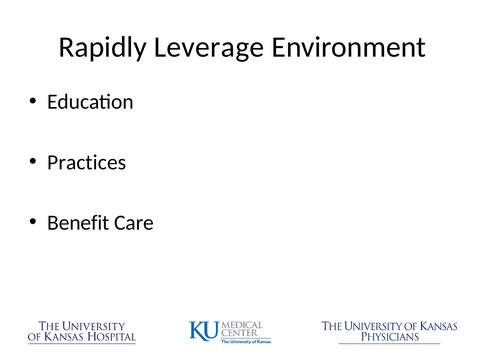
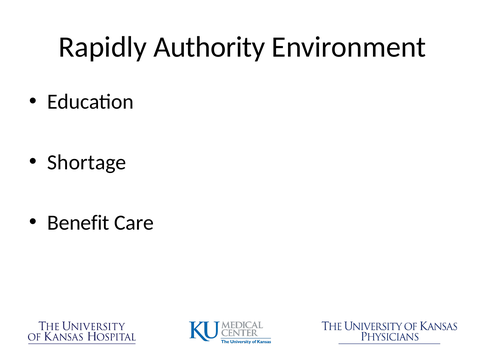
Leverage: Leverage -> Authority (209, 47)
Practices: Practices -> Shortage (87, 162)
